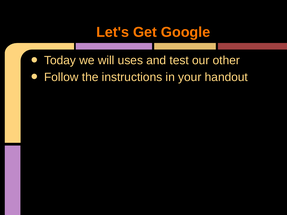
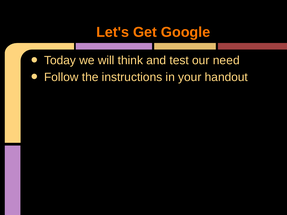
uses: uses -> think (130, 60)
other: other -> need (226, 60)
